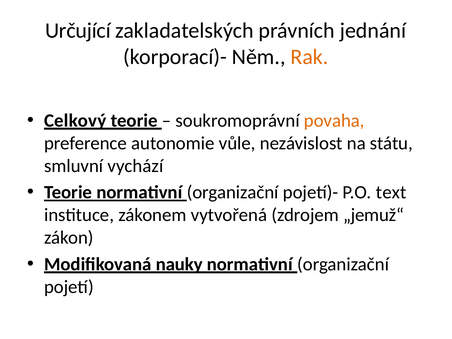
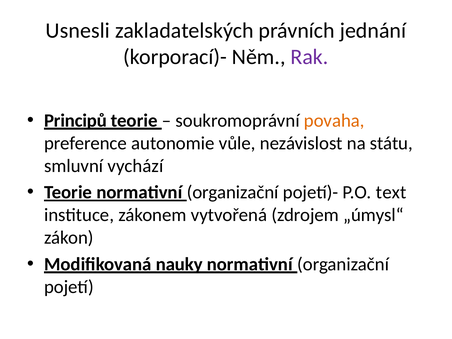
Určující: Určující -> Usnesli (78, 31)
Rak colour: orange -> purple (310, 57)
Celkový: Celkový -> Principů (75, 121)
„jemuž“: „jemuž“ -> „úmysl“ (373, 215)
